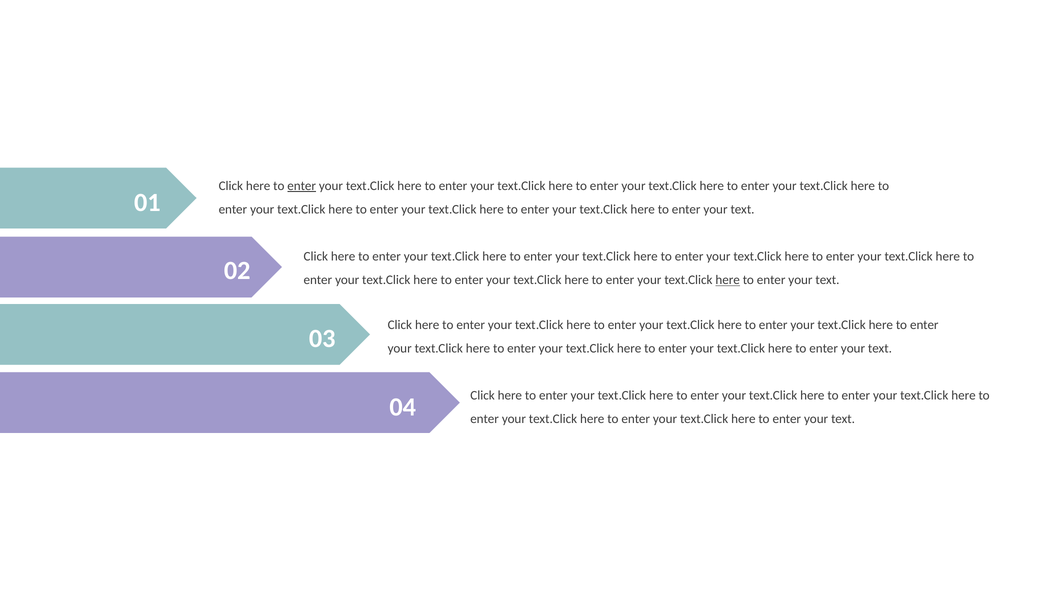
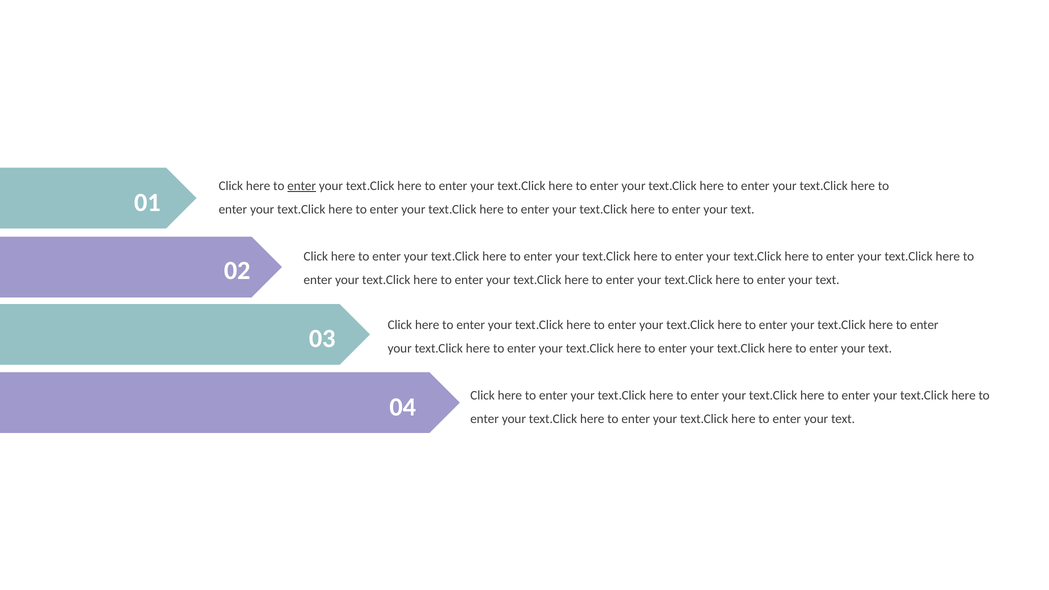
here underline: present -> none (728, 280)
